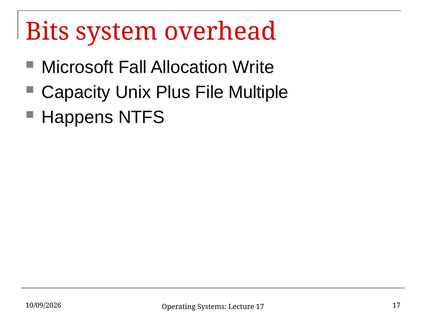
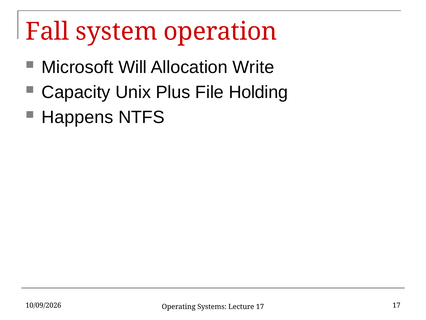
Bits: Bits -> Fall (47, 32)
overhead: overhead -> operation (220, 32)
Fall: Fall -> Will (133, 67)
Multiple: Multiple -> Holding (258, 92)
